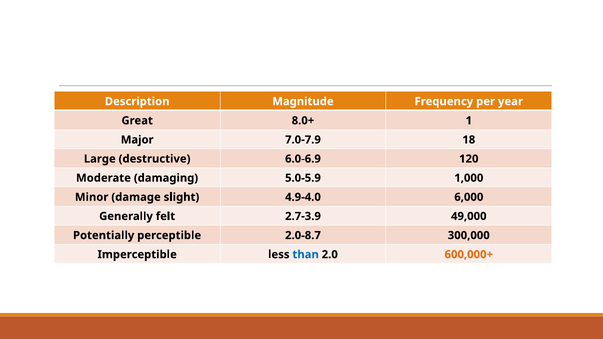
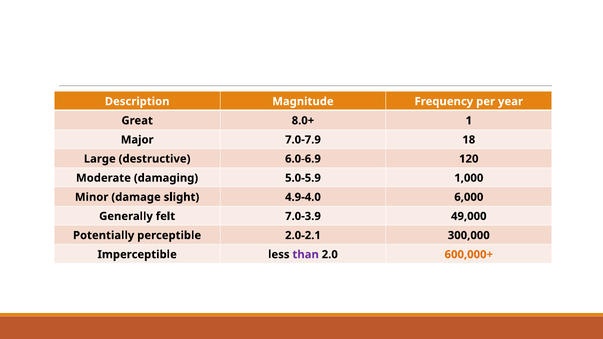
2.7-3.9: 2.7-3.9 -> 7.0-3.9 (303, 216)
2.0-8.7: 2.0-8.7 -> 2.0-2.1 (303, 235)
than colour: blue -> purple (306, 255)
